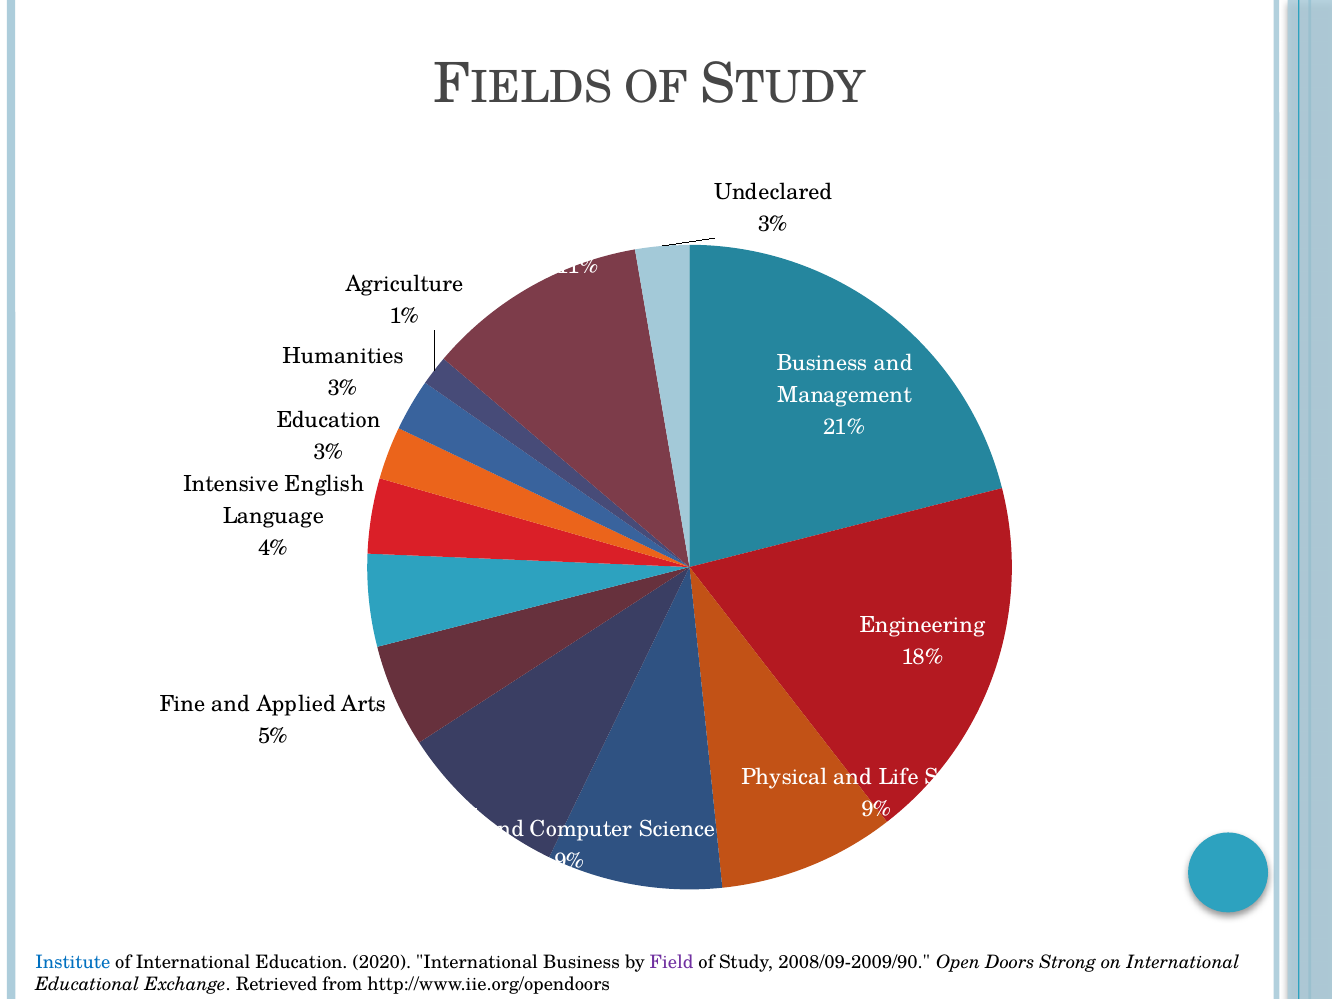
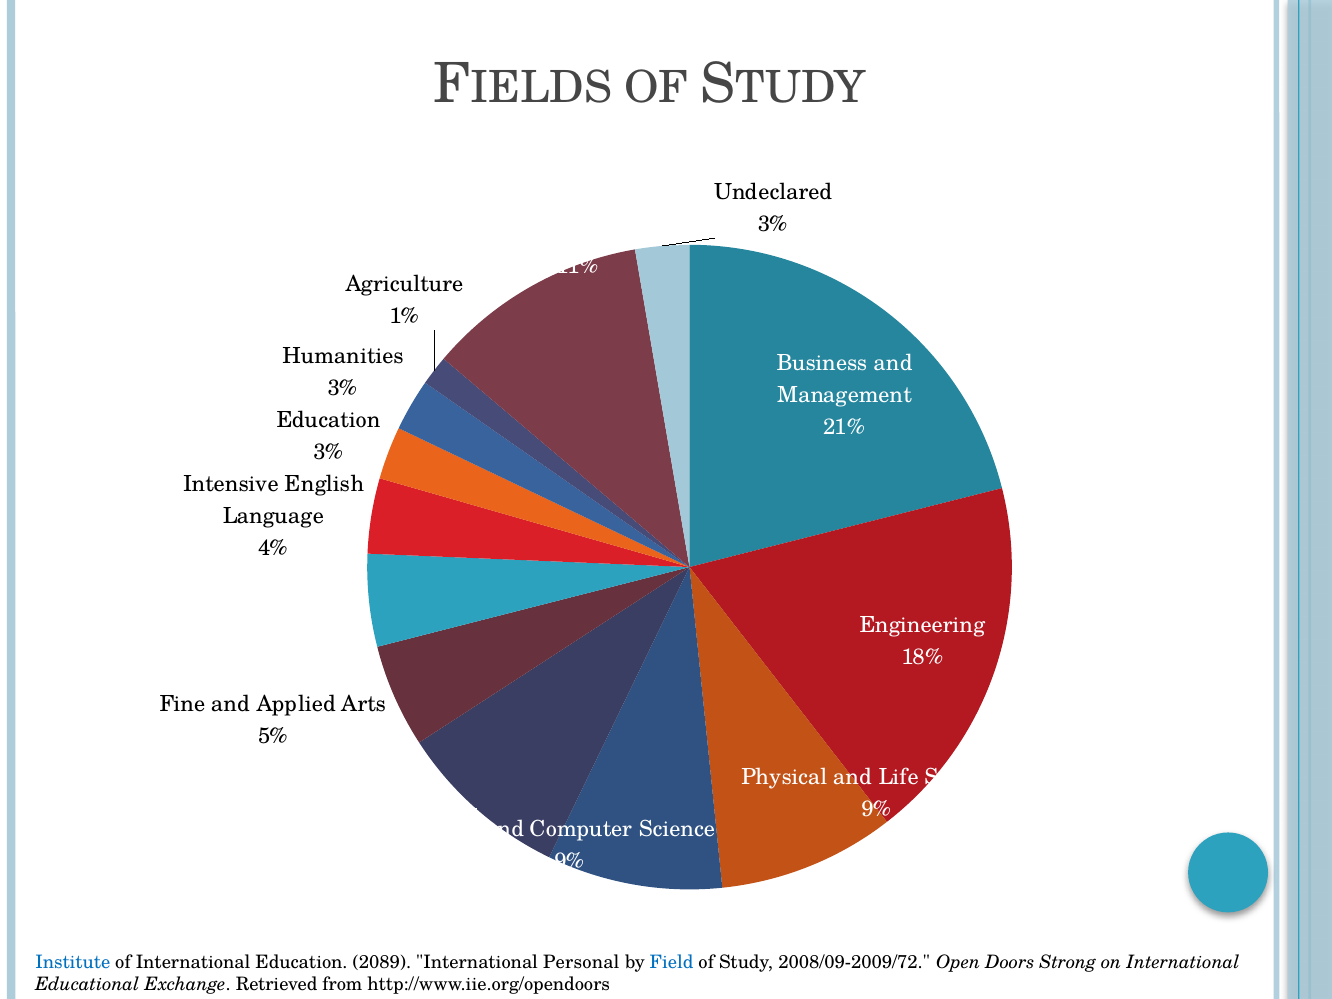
2020: 2020 -> 2089 (382, 962)
International Business: Business -> Personal (581, 962)
Field colour: purple -> blue (672, 962)
2008/09-2009/90: 2008/09-2009/90 -> 2008/09-2009/72 (854, 962)
